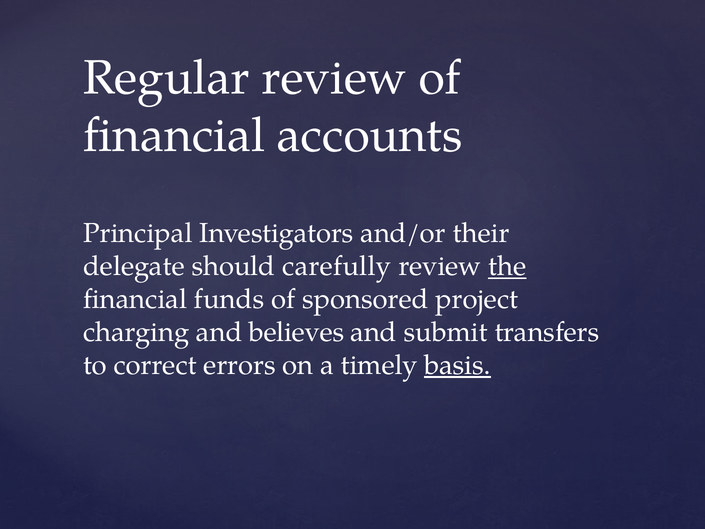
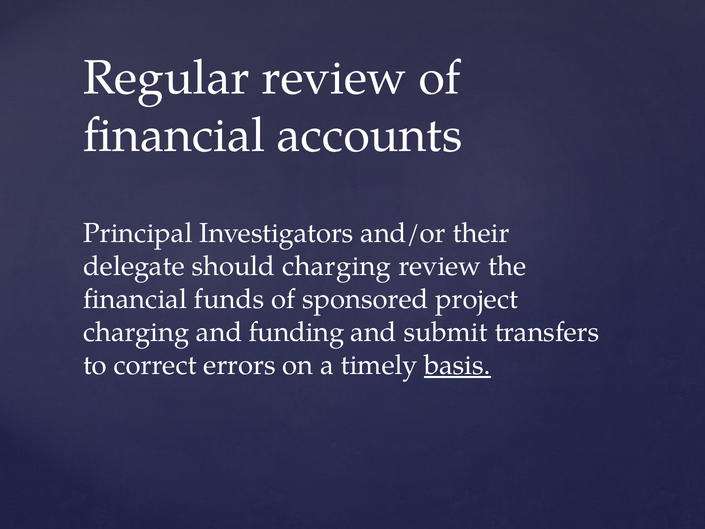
should carefully: carefully -> charging (337, 266)
the underline: present -> none (507, 266)
believes: believes -> funding (296, 332)
